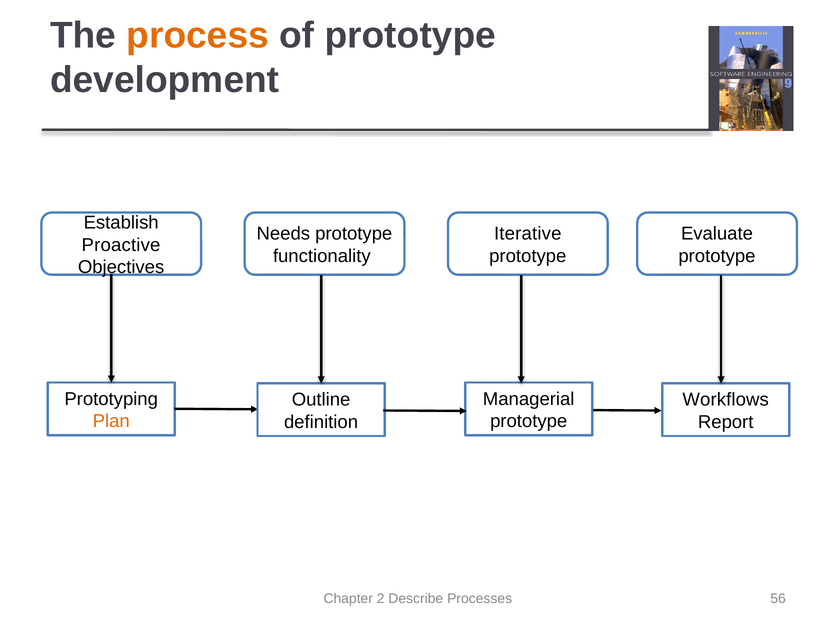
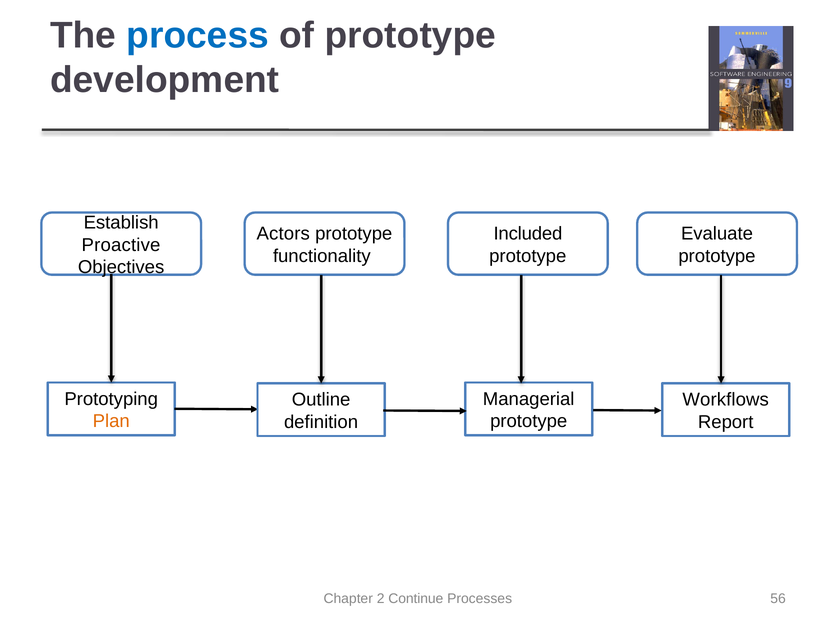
process colour: orange -> blue (198, 35)
Needs: Needs -> Actors (283, 234)
Iterative: Iterative -> Included (528, 234)
Describe: Describe -> Continue (416, 599)
